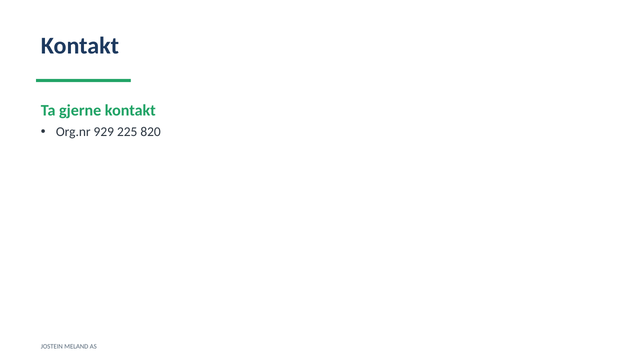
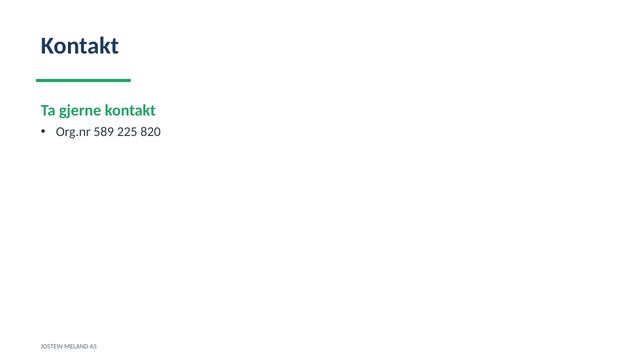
929: 929 -> 589 (104, 132)
